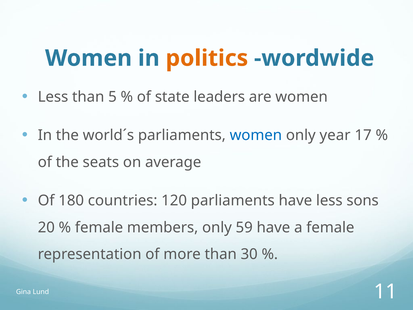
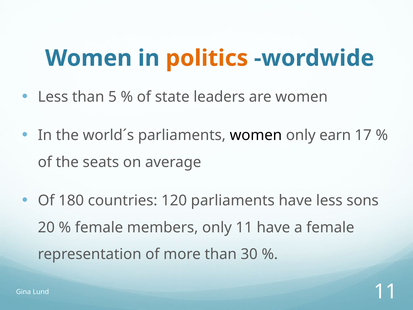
women colour: blue -> black (256, 135)
year: year -> earn (335, 135)
only 59: 59 -> 11 (244, 227)
